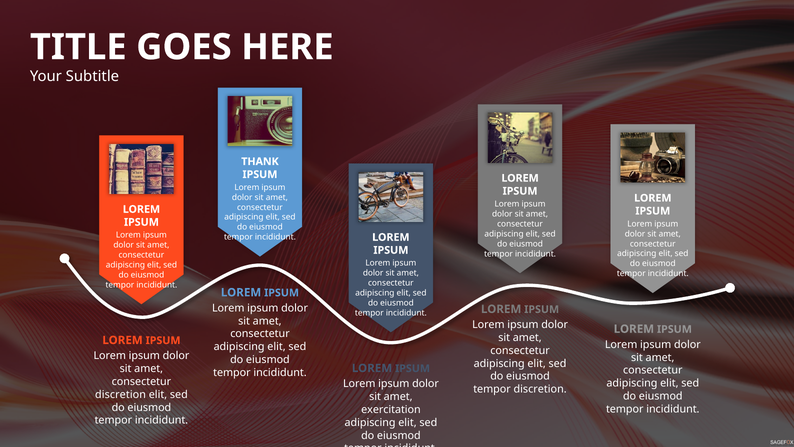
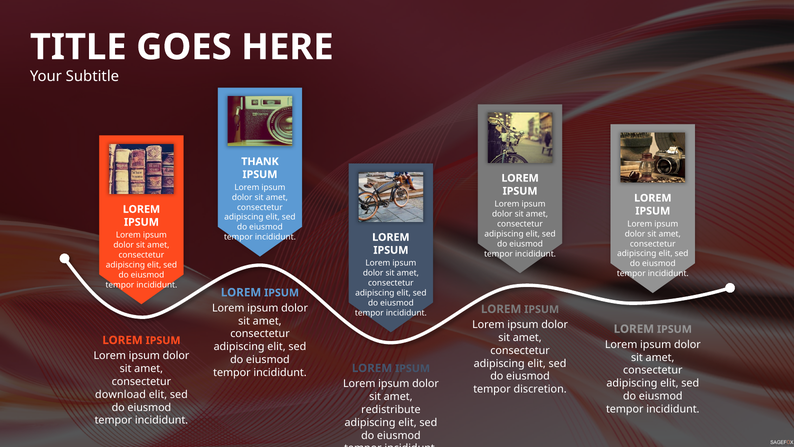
discretion: discretion -> download (121, 394)
exercitation: exercitation -> redistribute (391, 409)
